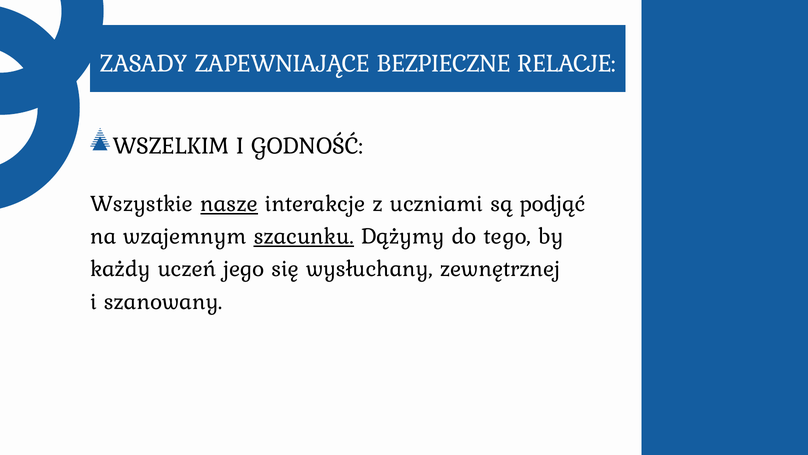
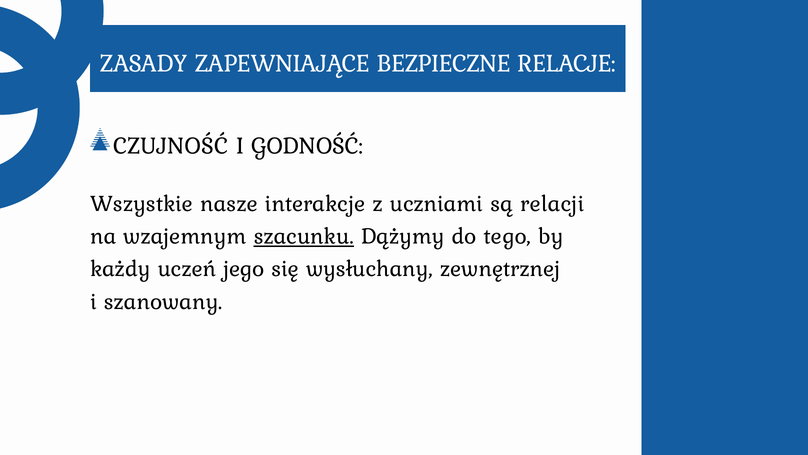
WSZELKIM: WSZELKIM -> CZUJNOŚĆ (171, 145)
nasze underline: present -> none (229, 203)
podjąć: podjąć -> relacji (552, 203)
